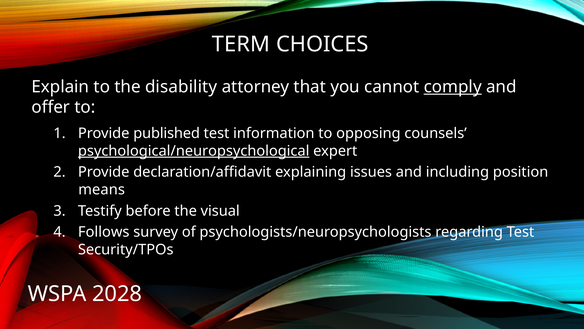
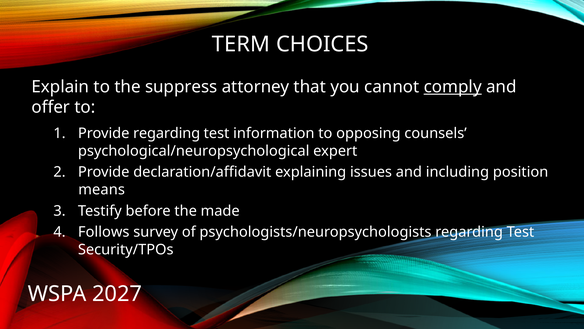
disability: disability -> suppress (181, 87)
Provide published: published -> regarding (167, 133)
psychological/neuropsychological underline: present -> none (194, 151)
visual: visual -> made (220, 211)
2028: 2028 -> 2027 (117, 293)
